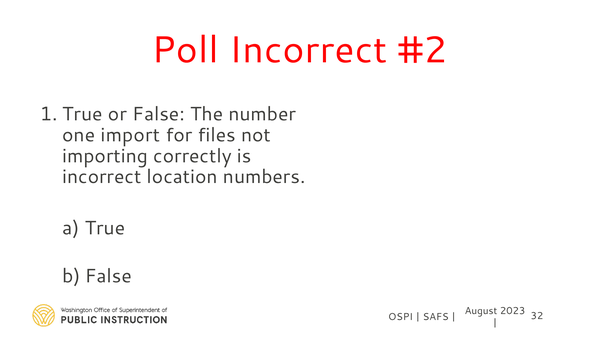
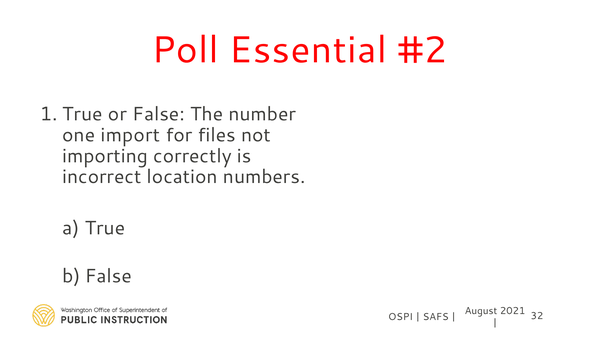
Poll Incorrect: Incorrect -> Essential (308, 50)
2023: 2023 -> 2021 (513, 311)
